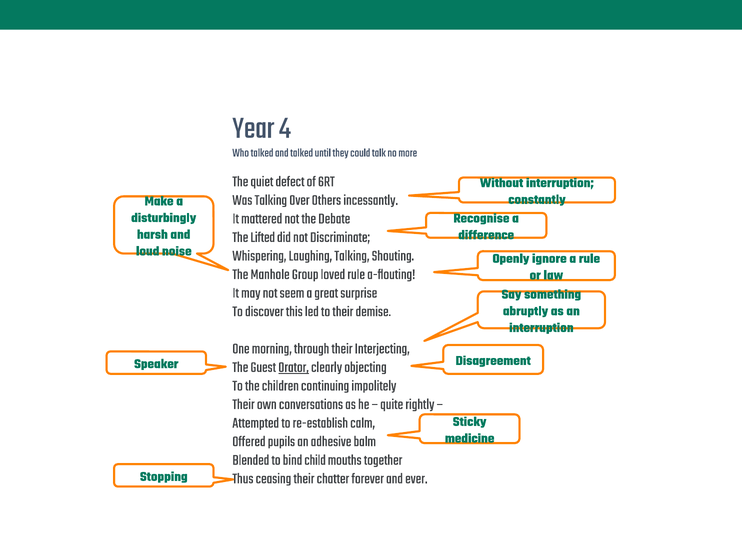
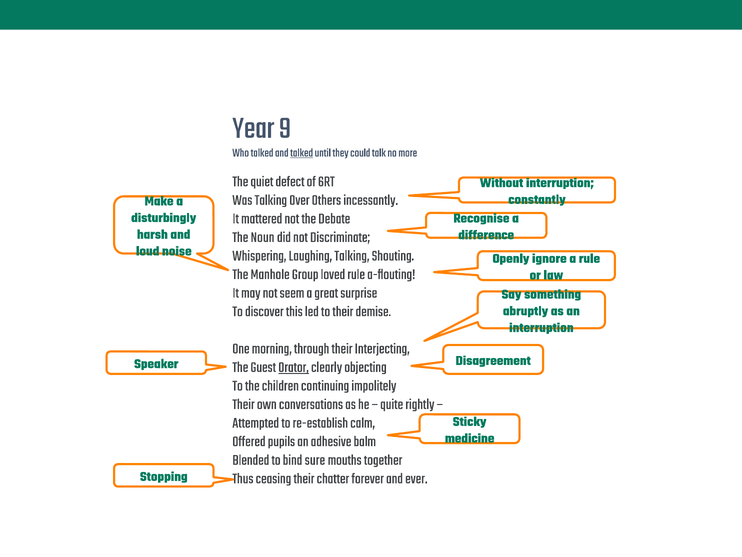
4: 4 -> 9 (285, 127)
talked underline: none -> present (302, 152)
Lifted: Lifted -> Noun (263, 237)
child: child -> sure (315, 459)
